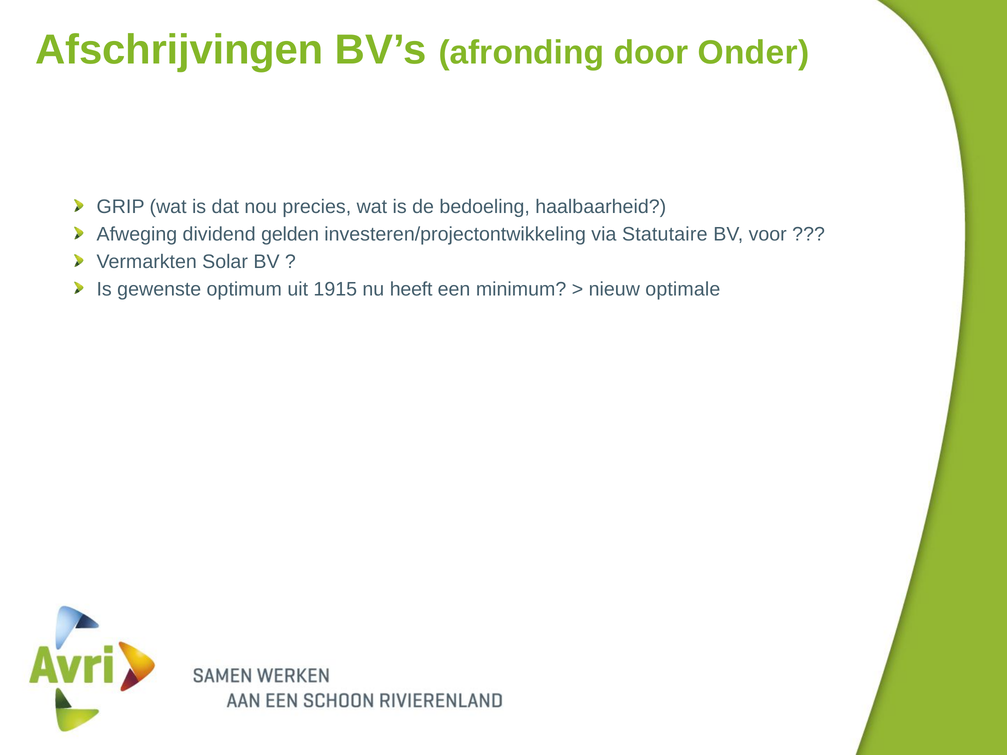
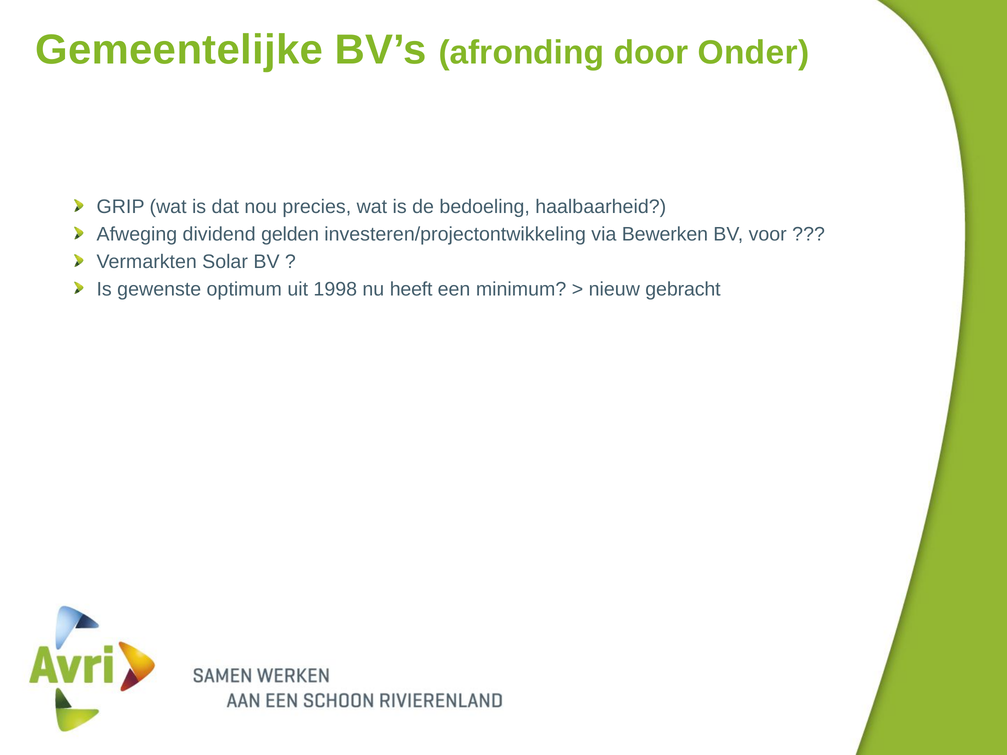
Afschrijvingen: Afschrijvingen -> Gemeentelijke (179, 50)
Statutaire: Statutaire -> Bewerken (665, 234)
1915: 1915 -> 1998 (335, 289)
optimale: optimale -> gebracht (683, 289)
